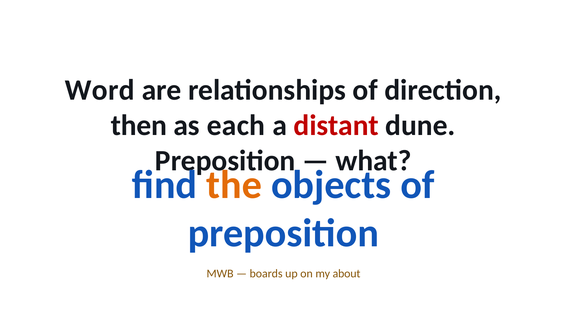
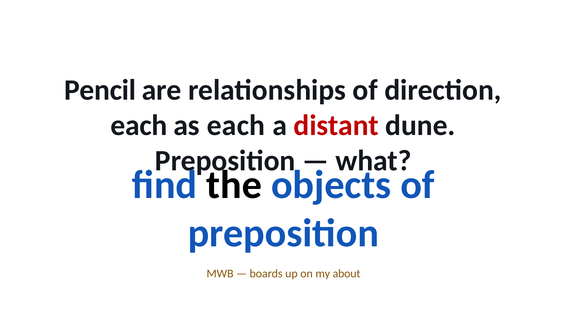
Word: Word -> Pencil (100, 90)
then: then -> each (139, 125)
the colour: orange -> black (234, 185)
